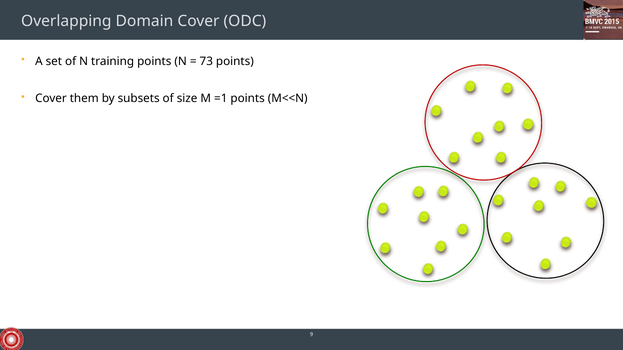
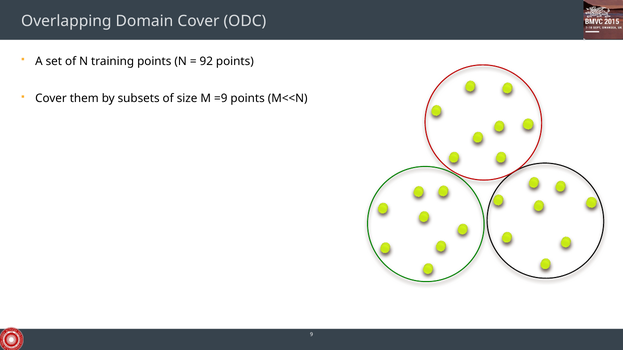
73: 73 -> 92 (206, 61)
=1: =1 -> =9 (221, 99)
